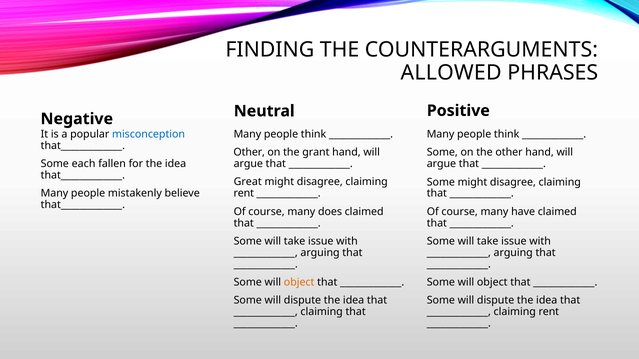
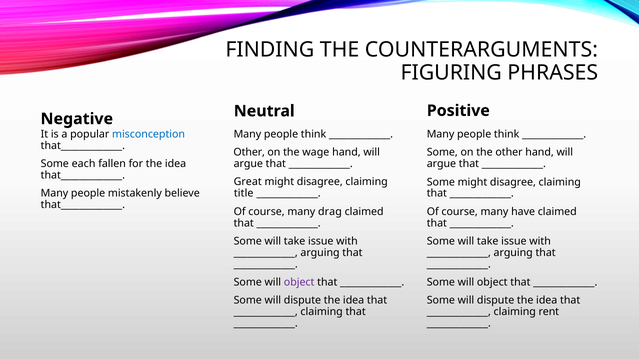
ALLOWED: ALLOWED -> FIGURING (451, 73)
grant: grant -> wage (316, 153)
rent: rent -> title (244, 194)
does: does -> drag (330, 212)
object colour: orange -> purple (299, 283)
